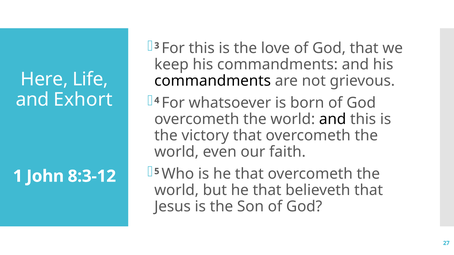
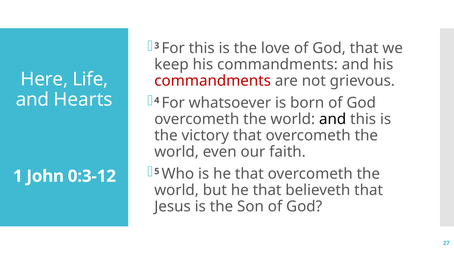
commandments colour: black -> red (213, 81)
Exhort: Exhort -> Hearts (83, 100)
8:3-12: 8:3-12 -> 0:3-12 (92, 176)
